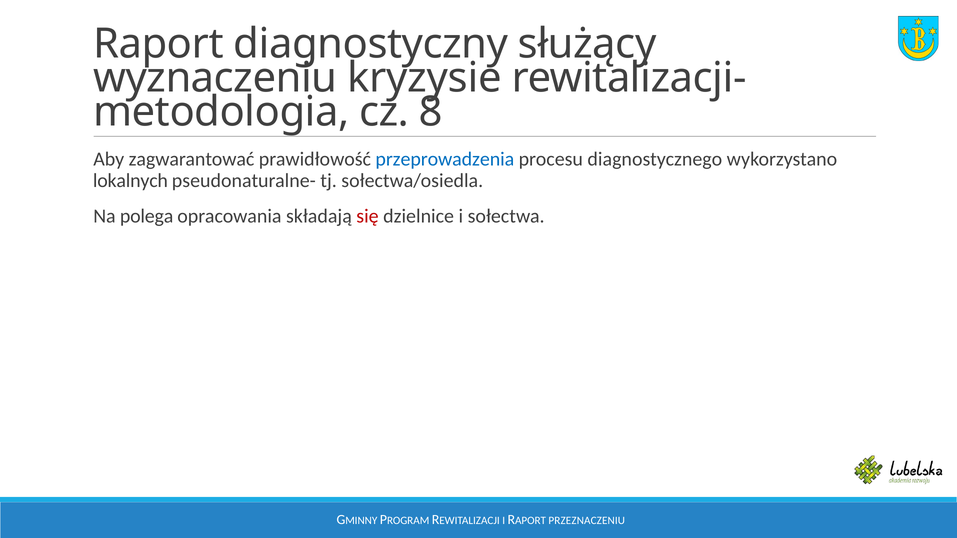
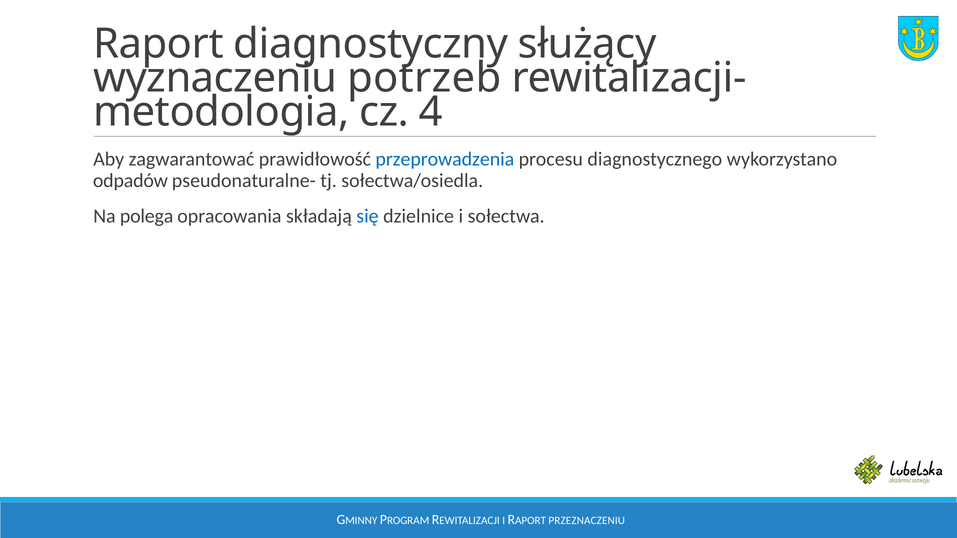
kryzysie: kryzysie -> potrzeb (424, 78)
8: 8 -> 4 (431, 112)
lokalnych: lokalnych -> odpadów (130, 181)
się colour: red -> blue (367, 216)
